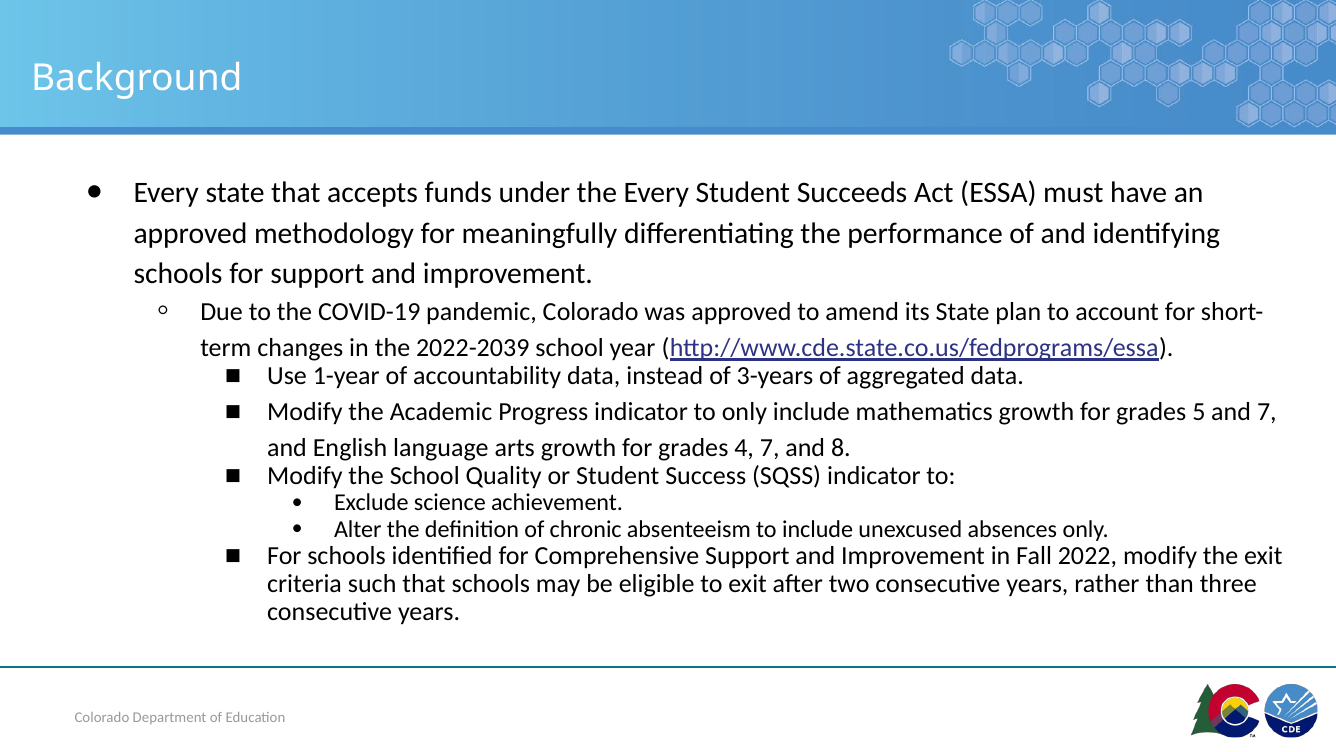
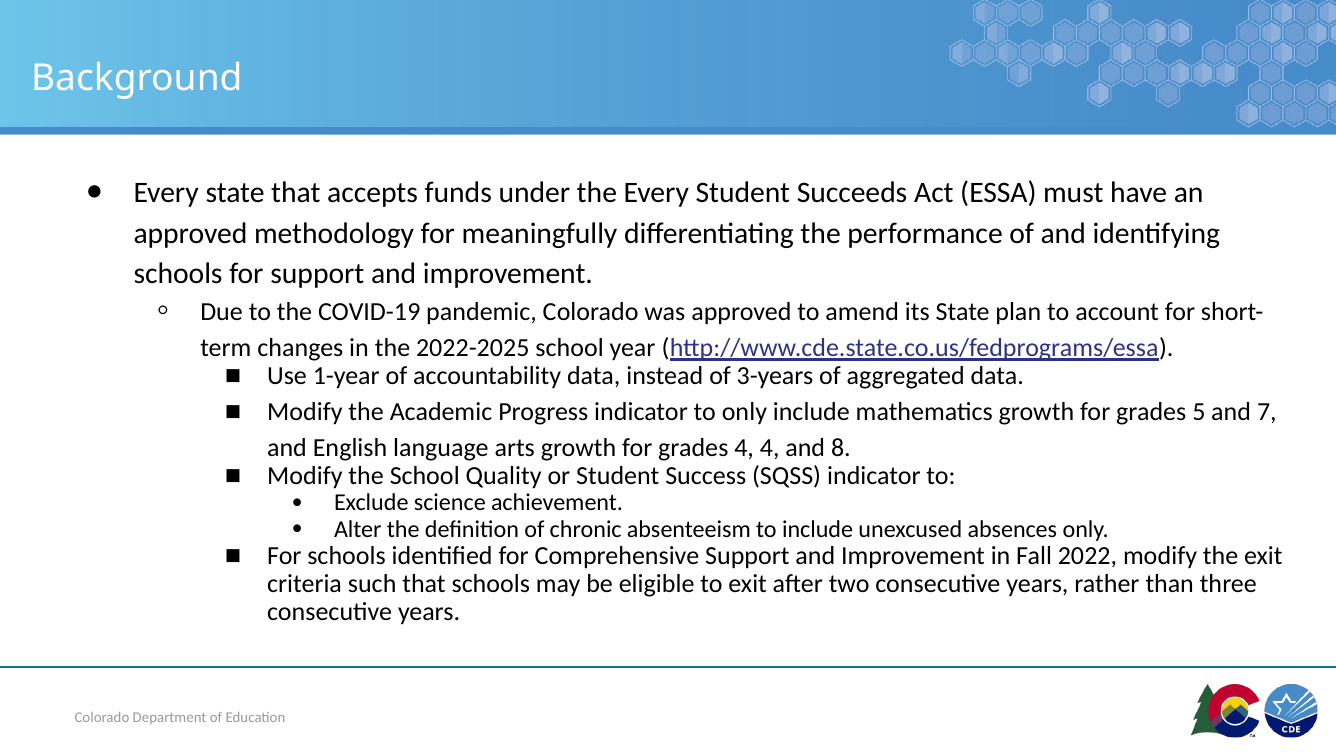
2022-2039: 2022-2039 -> 2022-2025 (473, 348)
4 7: 7 -> 4 (770, 448)
